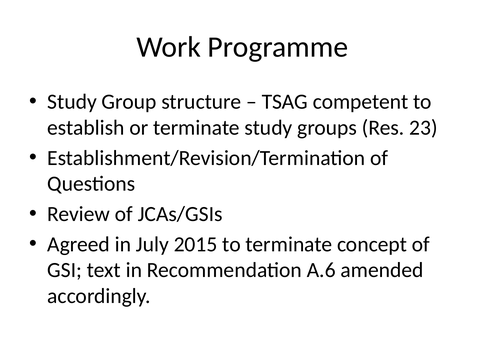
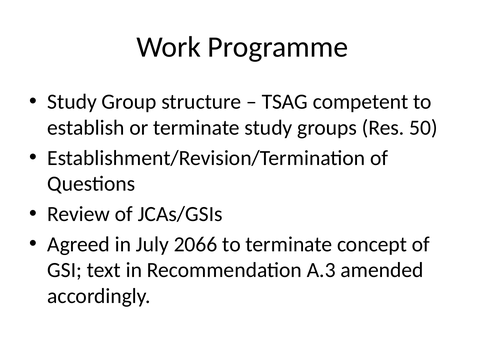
23: 23 -> 50 (423, 128)
2015: 2015 -> 2066 (196, 244)
A.6: A.6 -> A.3 (321, 270)
